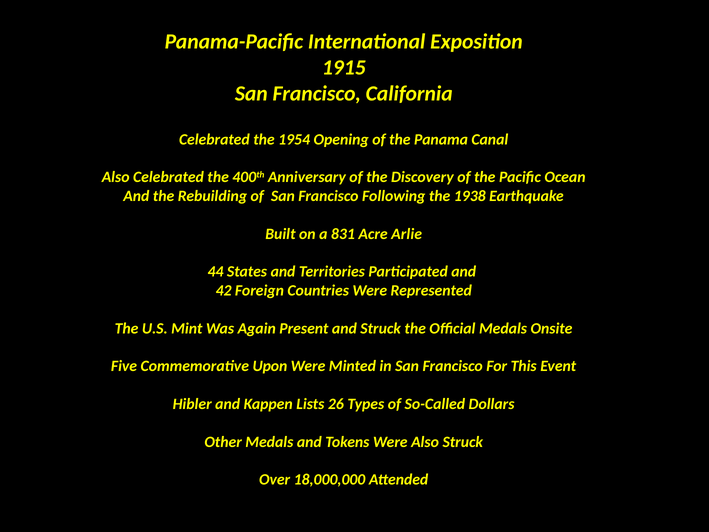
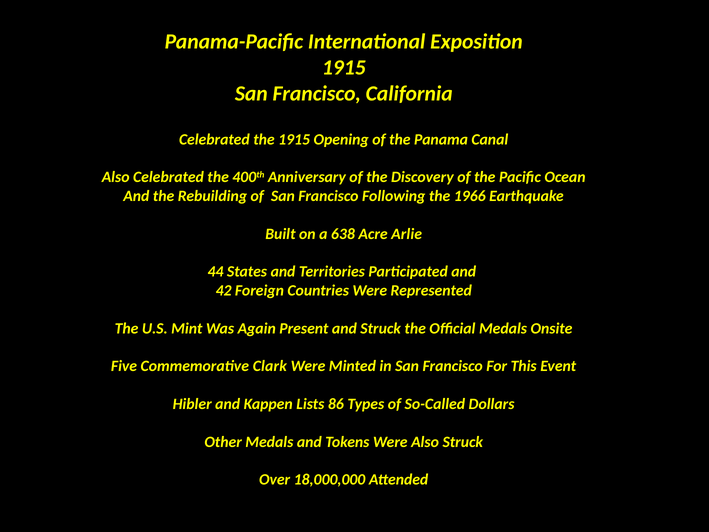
the 1954: 1954 -> 1915 (294, 139)
1938: 1938 -> 1966 (470, 196)
831: 831 -> 638 (343, 234)
Upon: Upon -> Clark (270, 366)
26: 26 -> 86 (336, 404)
